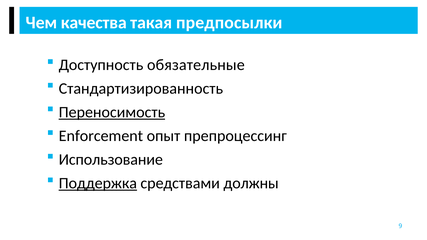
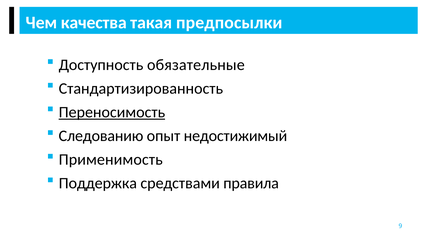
Enforcement: Enforcement -> Следованию (101, 136)
препроцессинг: препроцессинг -> недостижимый (235, 136)
Использование: Использование -> Применимость (111, 160)
Поддержка underline: present -> none (98, 183)
должны: должны -> правила (251, 183)
